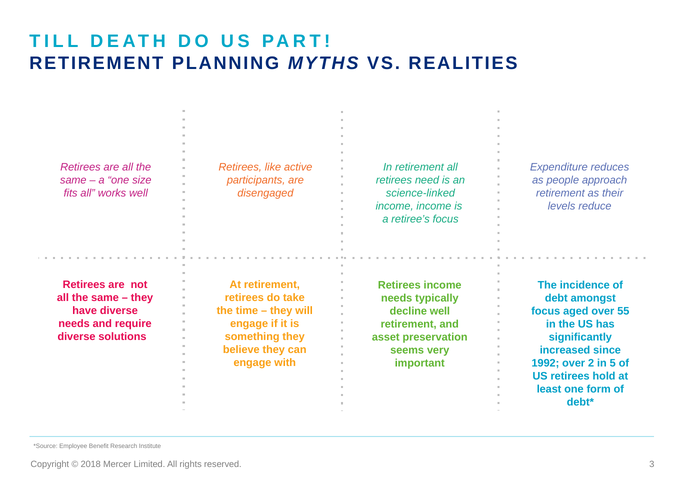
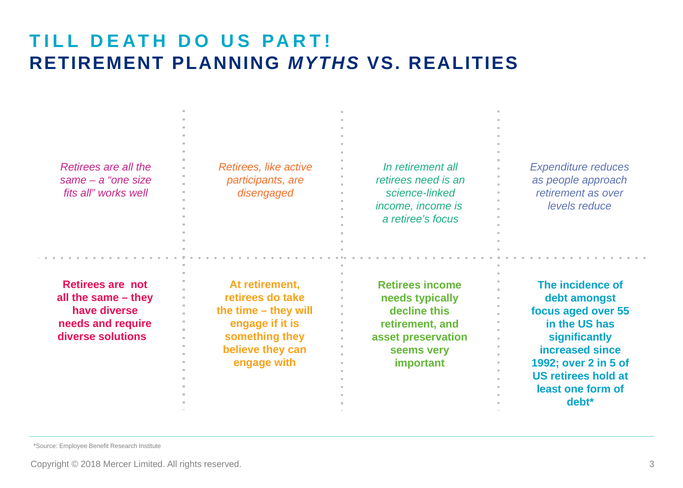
as their: their -> over (613, 193)
decline well: well -> this (440, 311)
